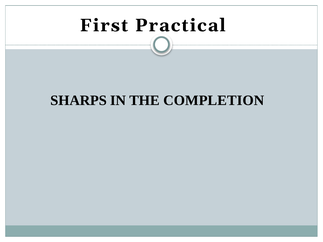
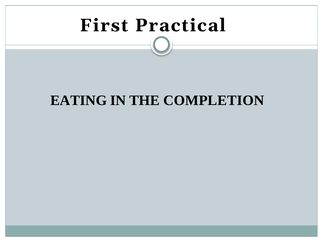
SHARPS: SHARPS -> EATING (79, 101)
